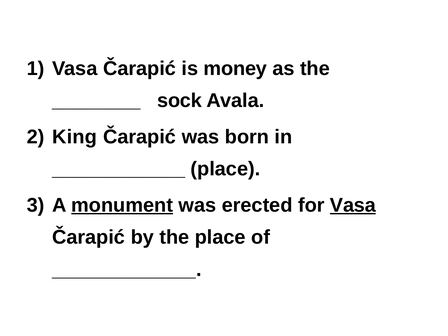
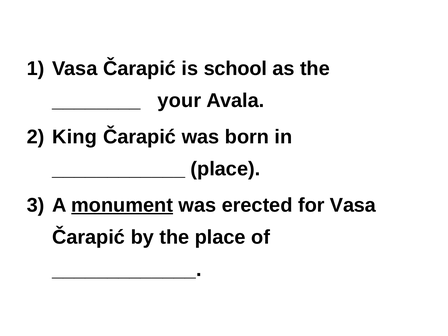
money: money -> school (235, 68)
sock: sock -> your (179, 101)
Vasa underline: present -> none (353, 205)
